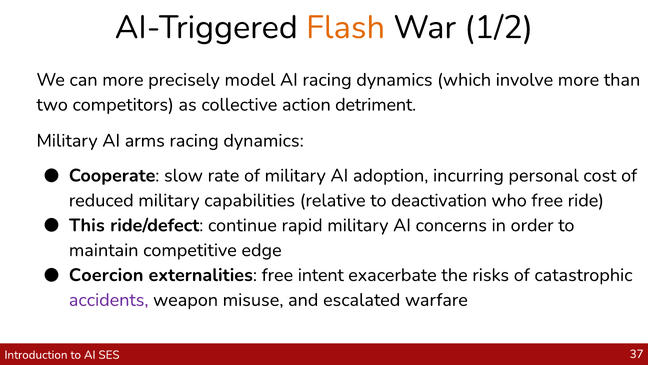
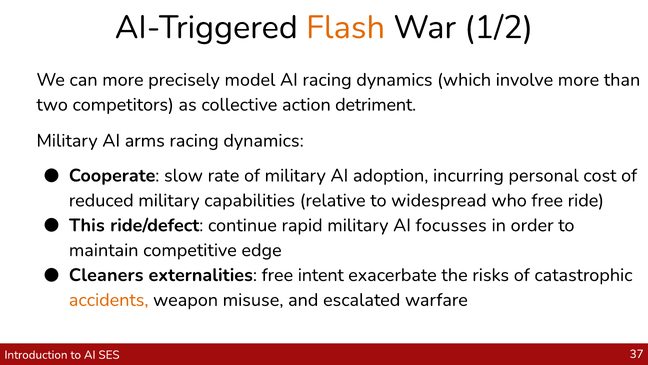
deactivation: deactivation -> widespread (439, 200)
concerns: concerns -> focusses (451, 225)
Coercion: Coercion -> Cleaners (106, 275)
accidents colour: purple -> orange (109, 300)
